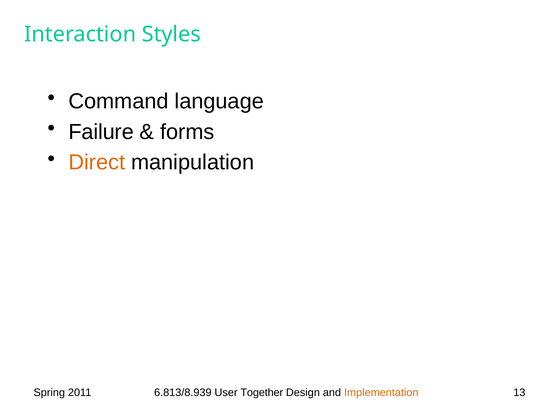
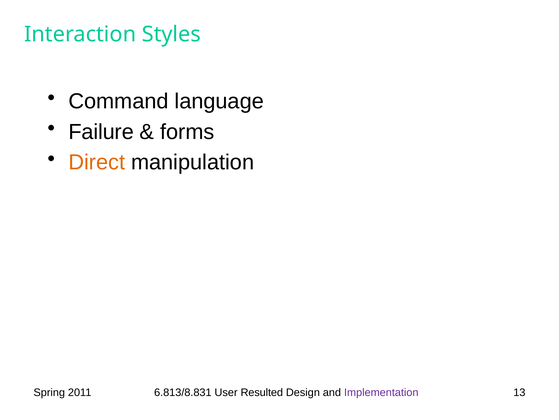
6.813/8.939: 6.813/8.939 -> 6.813/8.831 (183, 392)
Together: Together -> Resulted (262, 392)
Implementation colour: orange -> purple (381, 392)
